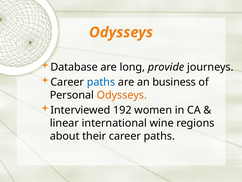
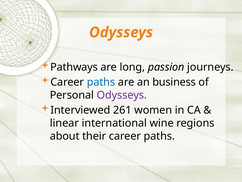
Database: Database -> Pathways (74, 67)
provide: provide -> passion (166, 67)
Odysseys colour: orange -> purple (122, 95)
192: 192 -> 261 (122, 110)
